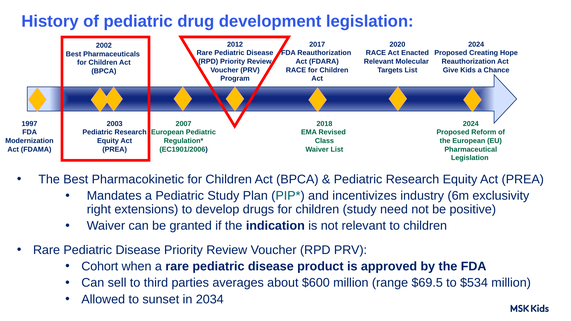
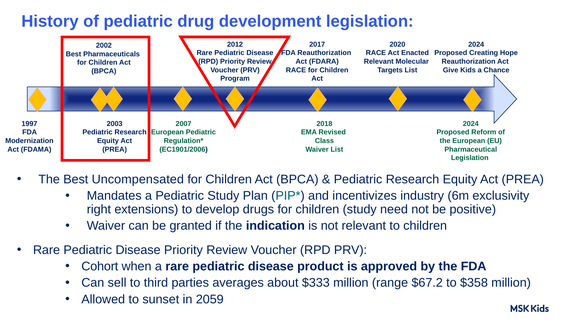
Pharmacokinetic: Pharmacokinetic -> Uncompensated (138, 179)
$600: $600 -> $333 (316, 283)
$69.5: $69.5 -> $67.2 (427, 283)
$534: $534 -> $358 (474, 283)
2034: 2034 -> 2059 (210, 299)
